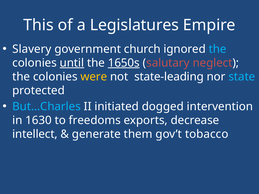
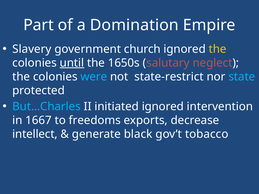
This: This -> Part (38, 25)
Legislatures: Legislatures -> Domination (134, 25)
the colour: light blue -> yellow (218, 49)
1650s underline: present -> none (124, 63)
were colour: yellow -> light blue (94, 77)
state-leading: state-leading -> state-restrict (169, 77)
initiated dogged: dogged -> ignored (163, 107)
1630: 1630 -> 1667 (39, 121)
them: them -> black (138, 134)
